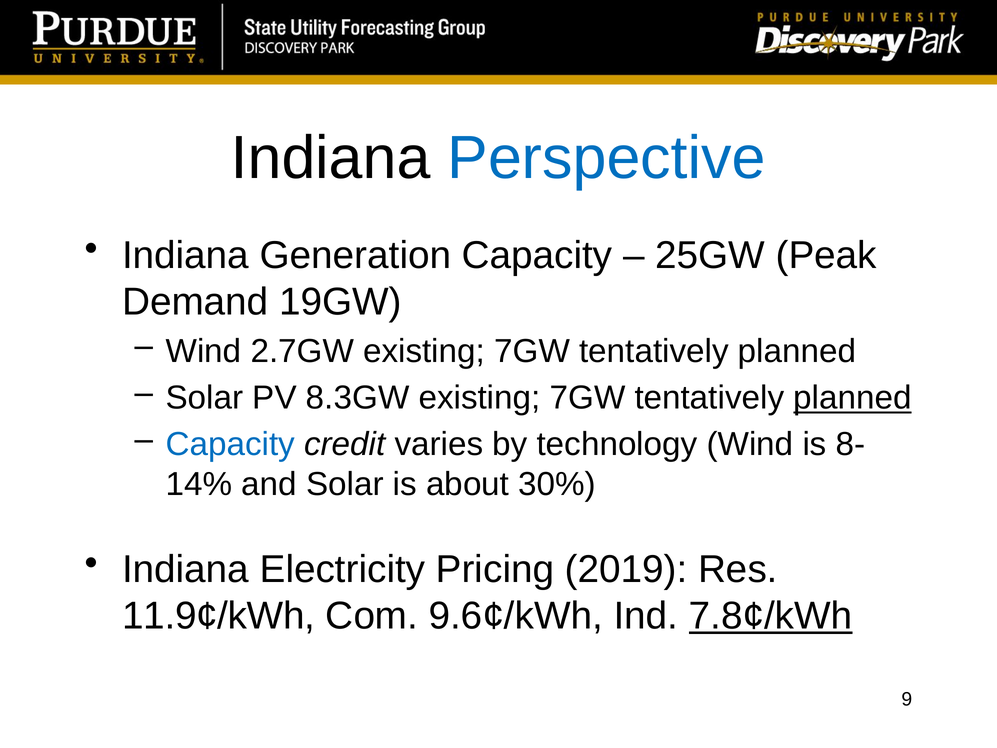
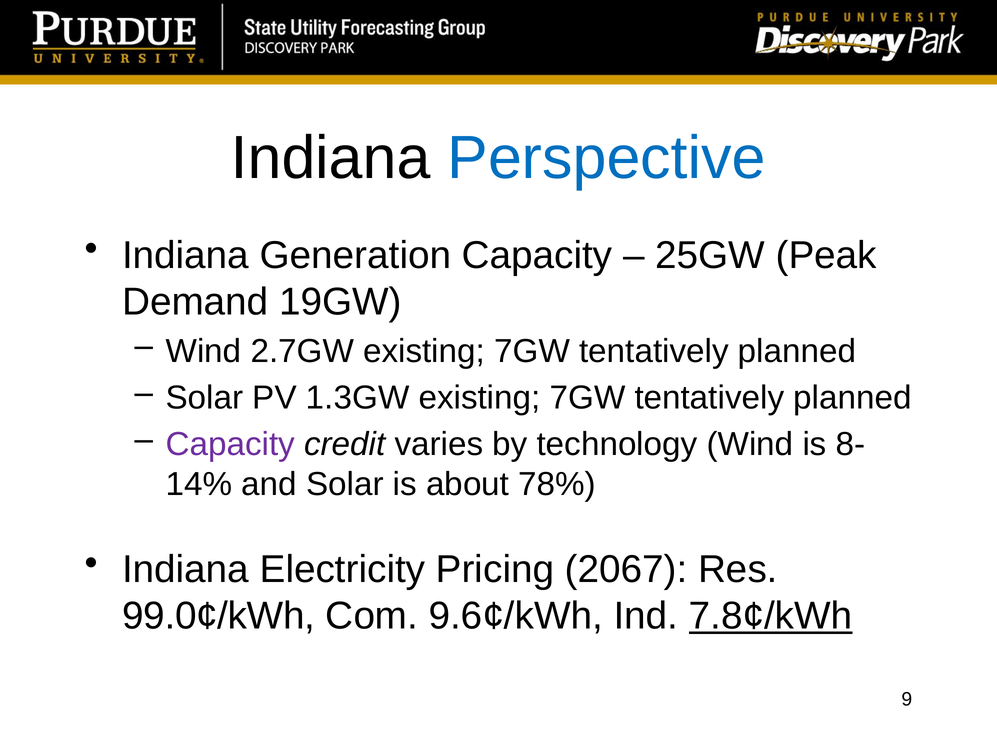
8.3GW: 8.3GW -> 1.3GW (358, 398)
planned underline: present -> none (853, 398)
Capacity colour: blue -> purple (230, 444)
30%: 30% -> 78% (557, 484)
2019: 2019 -> 2067 (626, 569)
11.9¢/kWh: 11.9¢/kWh -> 99.0¢/kWh (219, 616)
